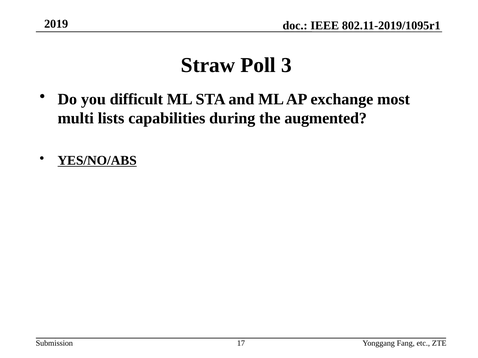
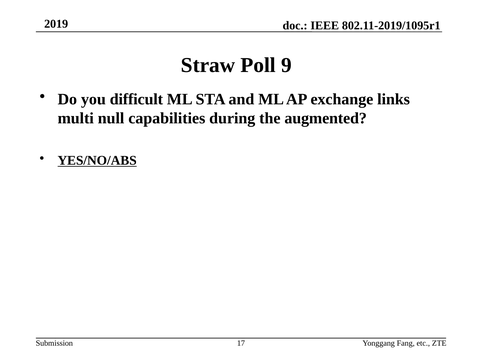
3: 3 -> 9 (287, 65)
most: most -> links (394, 99)
lists: lists -> null (111, 118)
